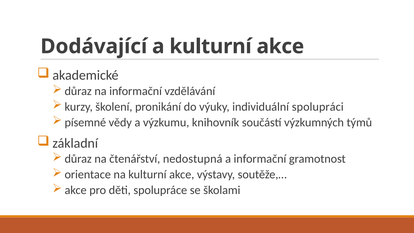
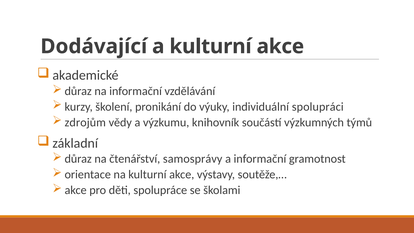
písemné: písemné -> zdrojům (85, 122)
nedostupná: nedostupná -> samosprávy (193, 159)
